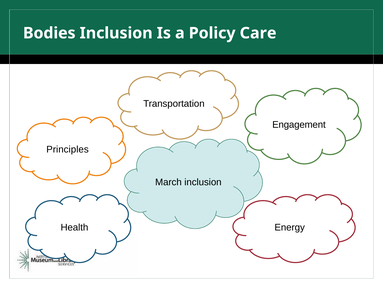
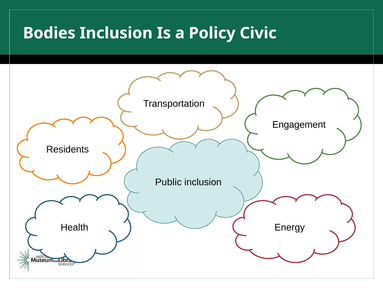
Care: Care -> Civic (258, 33)
Principles: Principles -> Residents (68, 149)
March: March -> Public (168, 182)
